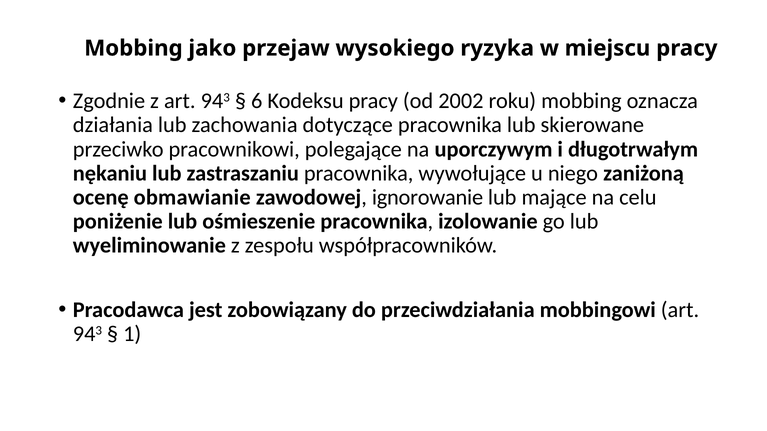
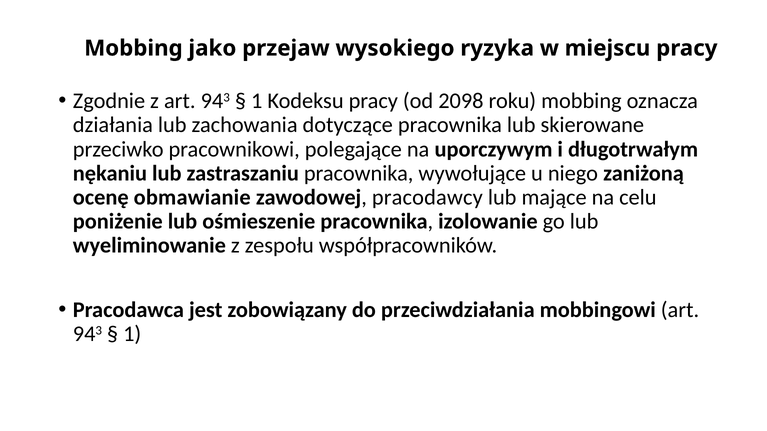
6: 6 -> 1 (257, 101)
2002: 2002 -> 2098 (461, 101)
ignorowanie: ignorowanie -> pracodawcy (427, 198)
